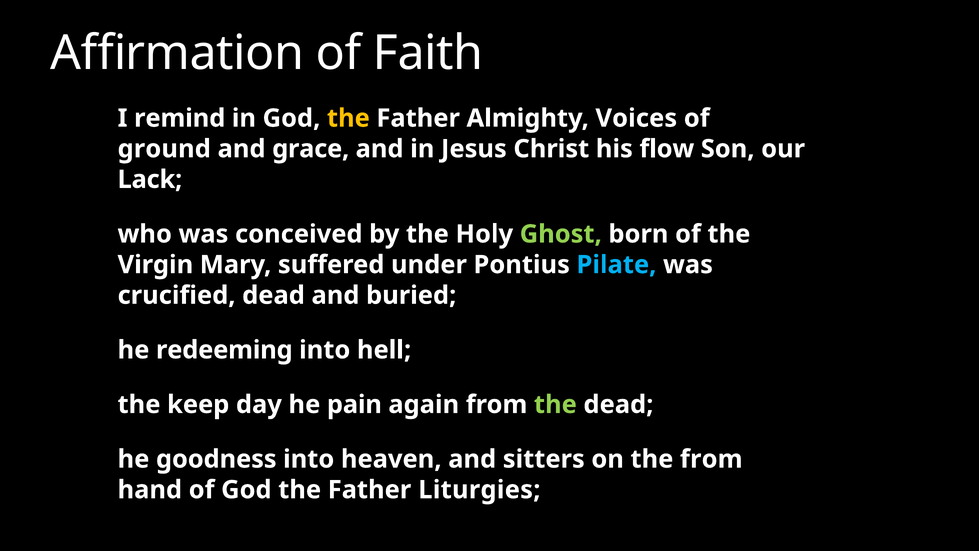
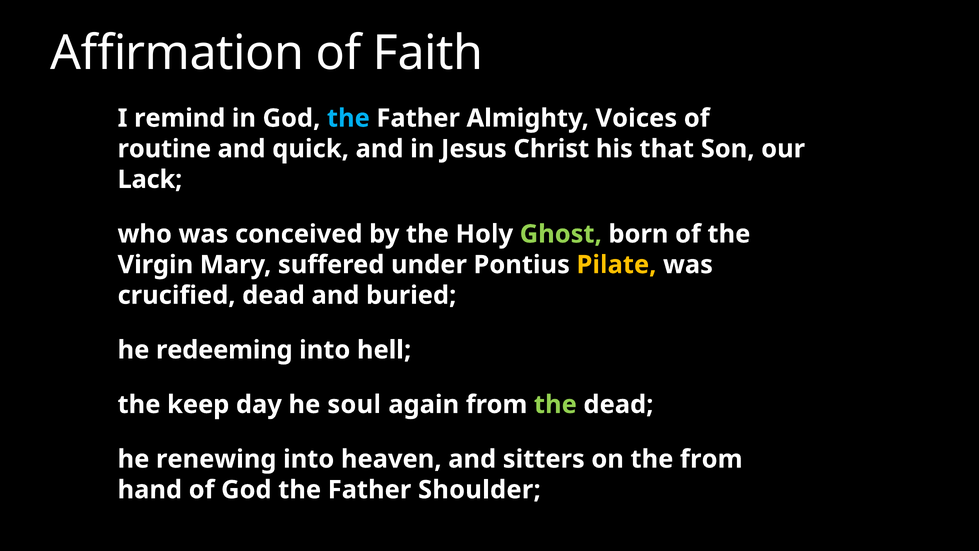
the colour: yellow -> light blue (348, 118)
ground: ground -> routine (164, 149)
grace: grace -> quick (311, 149)
flow: flow -> that (667, 149)
Pilate colour: light blue -> yellow (616, 265)
pain: pain -> soul (354, 404)
goodness: goodness -> renewing (216, 459)
Liturgies: Liturgies -> Shoulder (479, 490)
